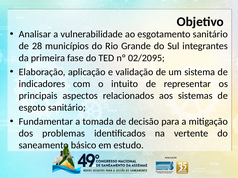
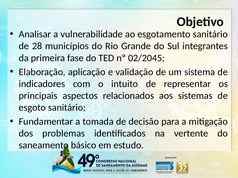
02/2095: 02/2095 -> 02/2045 (146, 58)
